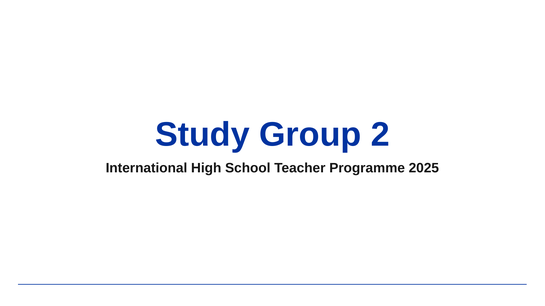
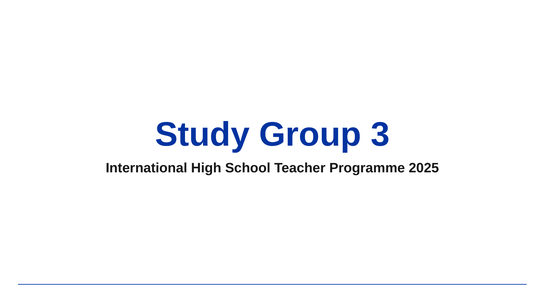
2: 2 -> 3 (380, 135)
